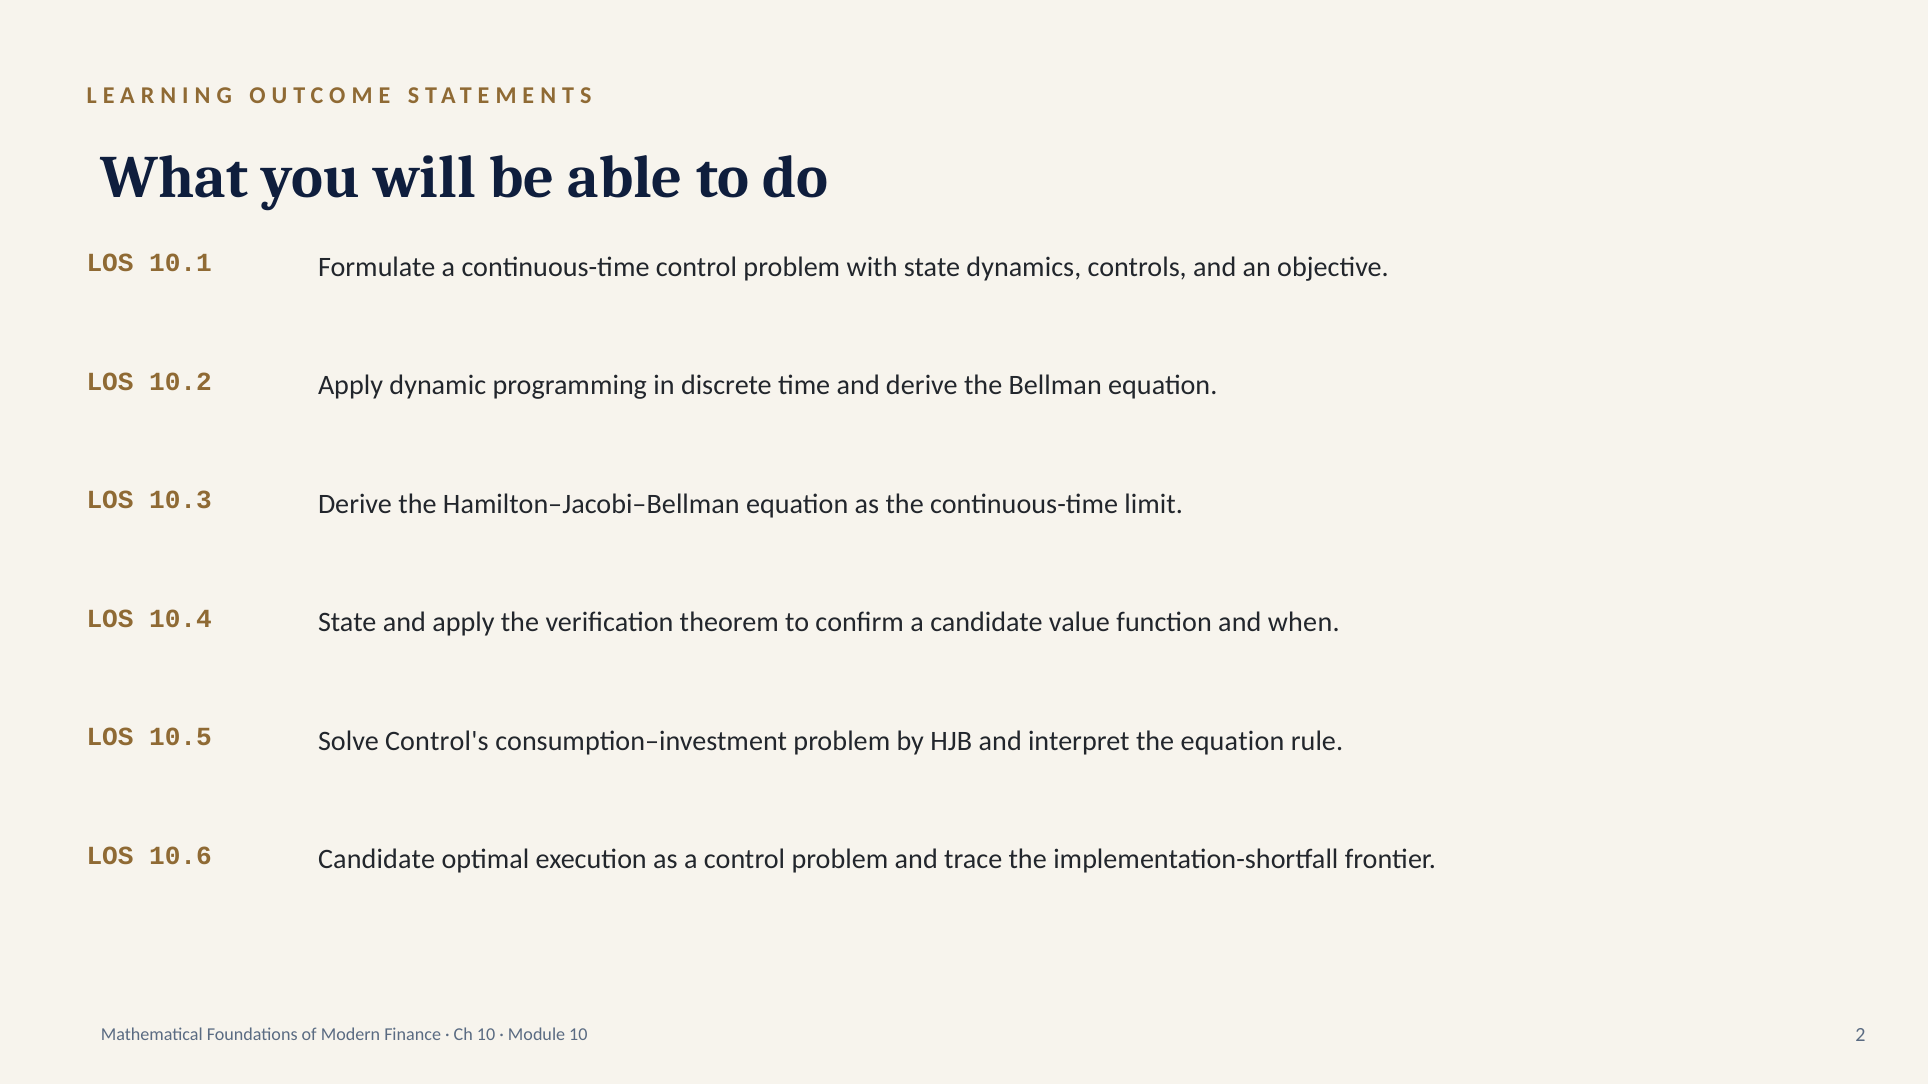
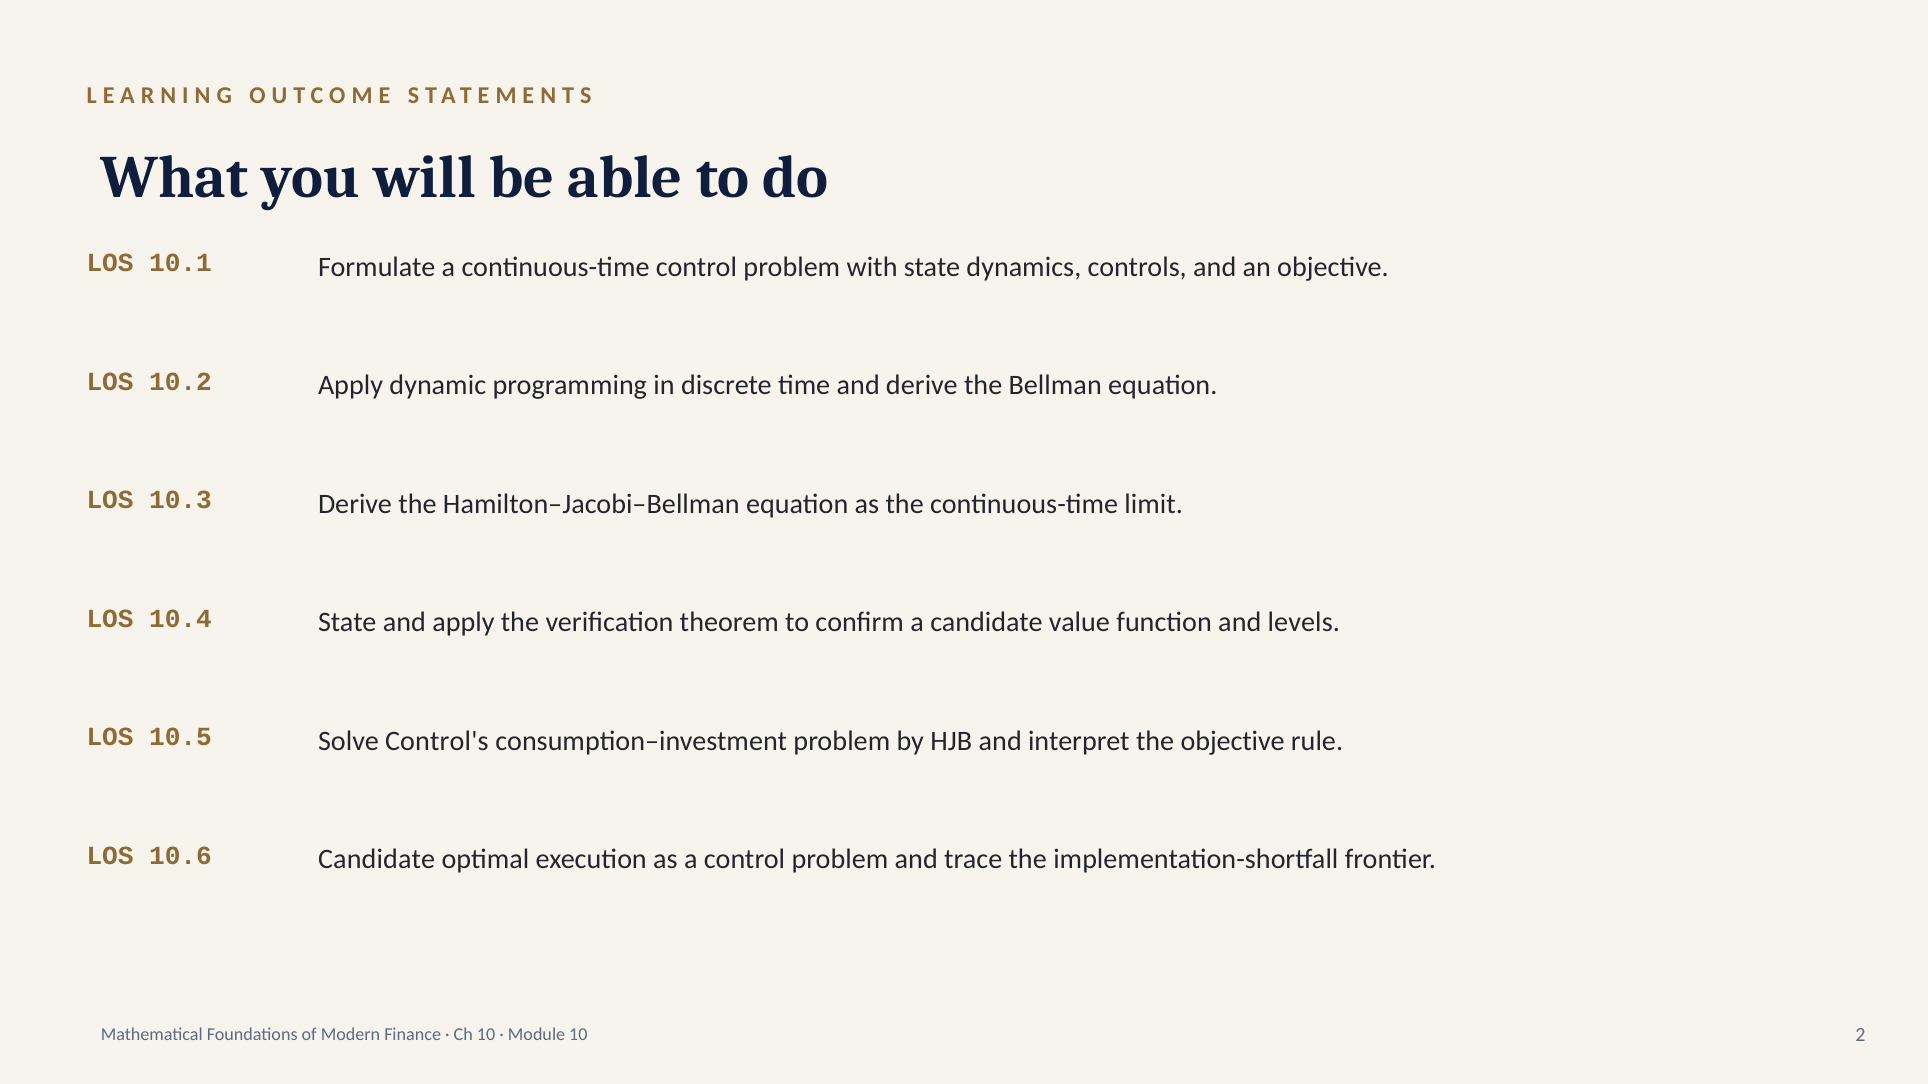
when: when -> levels (1304, 623)
the equation: equation -> objective (1233, 741)
